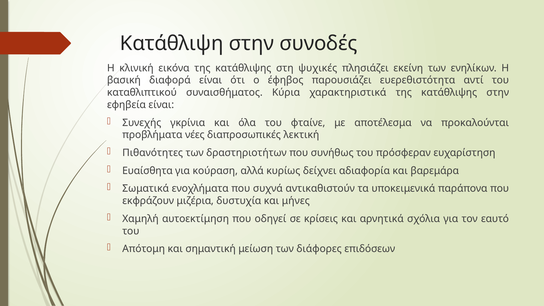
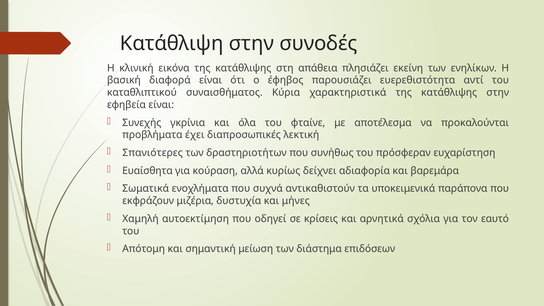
ψυχικές: ψυχικές -> απάθεια (318, 68)
νέες: νέες -> έχει (195, 135)
Πιθανότητες: Πιθανότητες -> Σπανιότερες (153, 153)
διάφορες: διάφορες -> διάστημα (319, 249)
